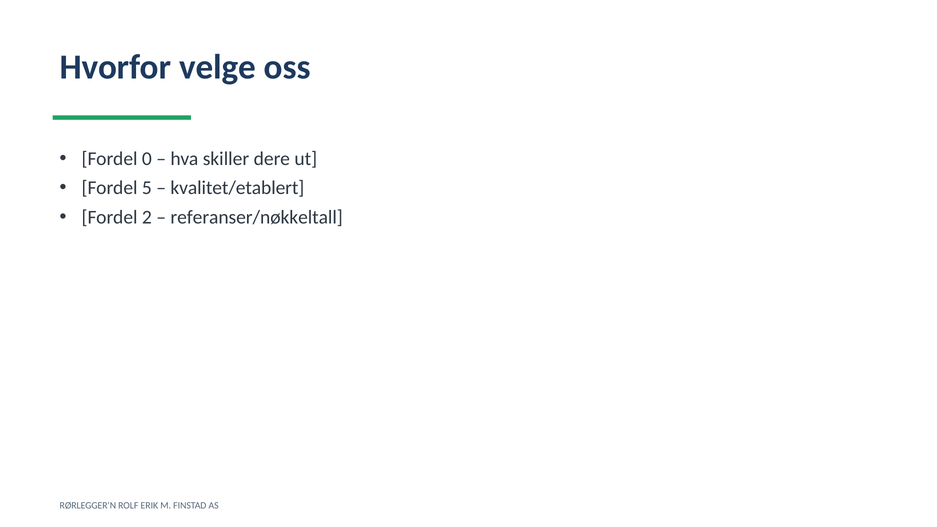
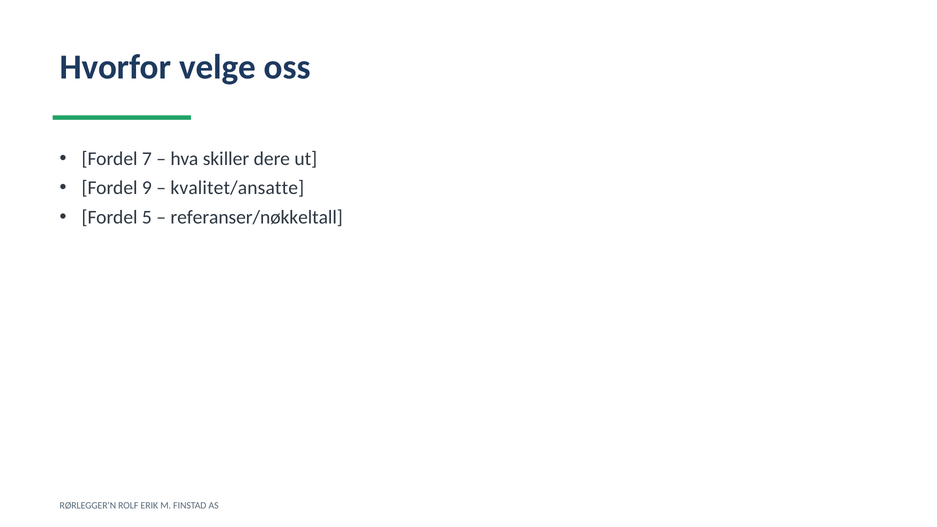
0: 0 -> 7 (147, 159)
5: 5 -> 9 (147, 188)
kvalitet/etablert: kvalitet/etablert -> kvalitet/ansatte (237, 188)
2: 2 -> 5 (147, 217)
